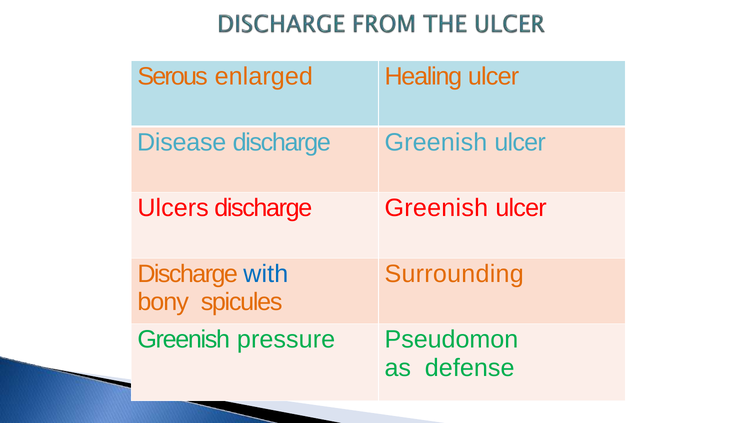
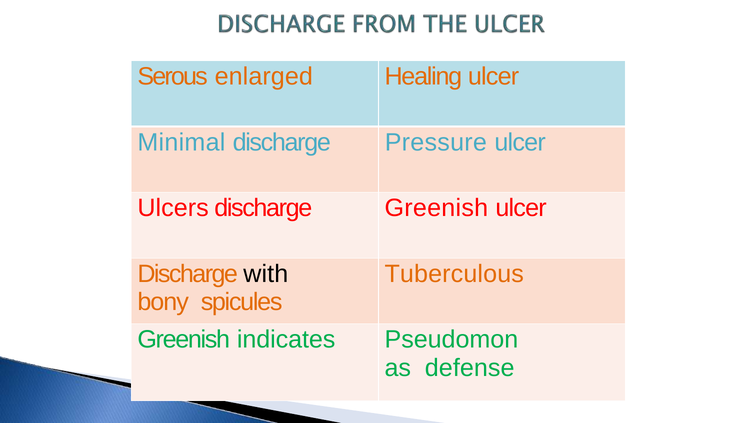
Disease: Disease -> Minimal (181, 142)
Greenish: Greenish -> Pressure (436, 142)
with colour: blue -> black (266, 274)
Surrounding: Surrounding -> Tuberculous (454, 274)
pressure: pressure -> indicates (286, 340)
